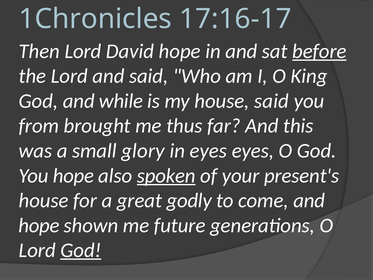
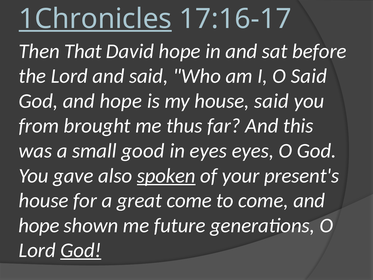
1Chronicles underline: none -> present (95, 19)
Then Lord: Lord -> That (83, 51)
before underline: present -> none (319, 51)
O King: King -> Said (309, 76)
God and while: while -> hope (121, 101)
glory: glory -> good (143, 151)
You hope: hope -> gave (73, 176)
great godly: godly -> come (189, 200)
